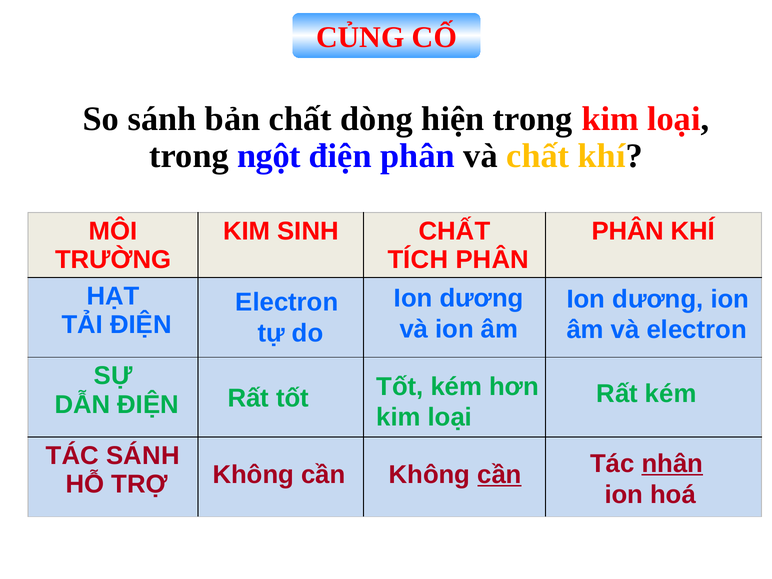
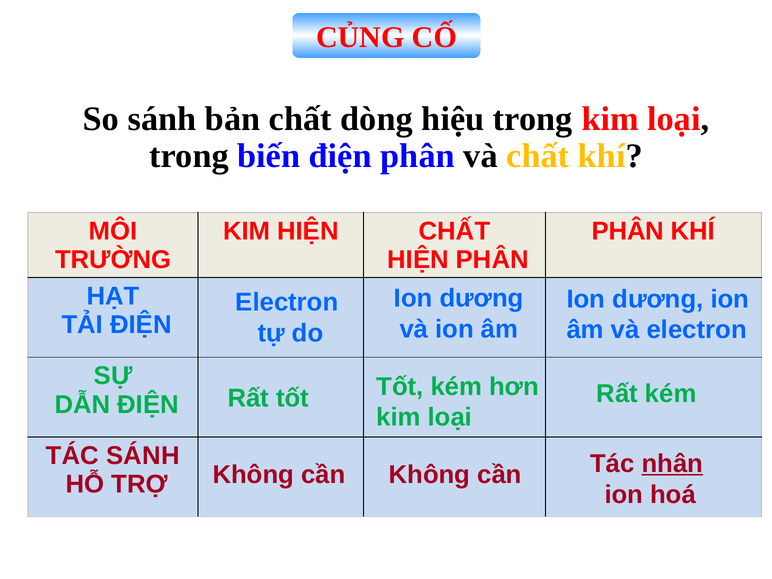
hiện: hiện -> hiệu (453, 119)
ngột: ngột -> biến (269, 156)
KIM SINH: SINH -> HIỆN (308, 231)
TÍCH: TÍCH -> HIỆN (418, 260)
cần underline: present -> none (499, 475)
